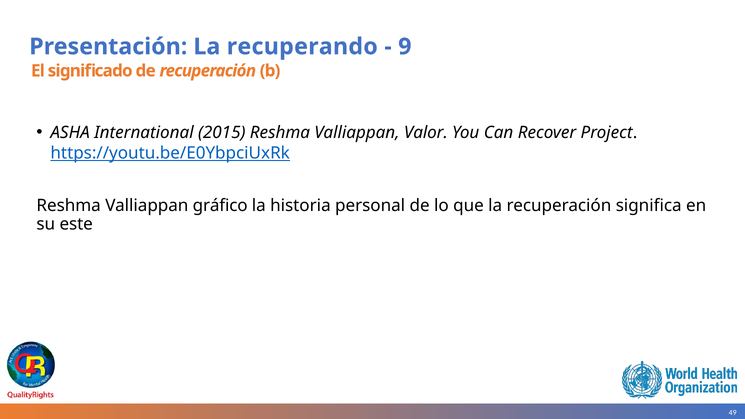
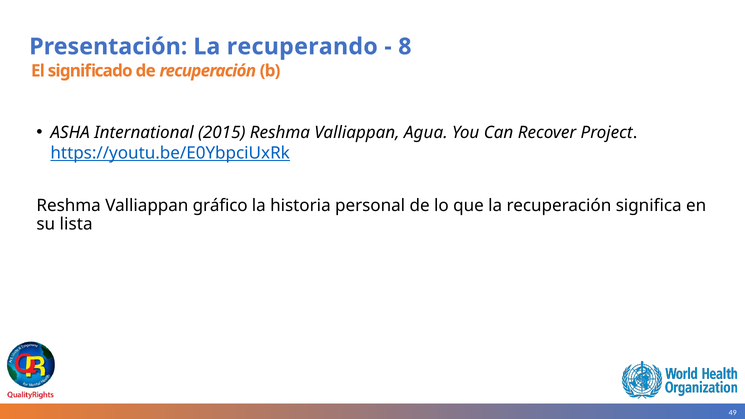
9: 9 -> 8 (405, 47)
Valor: Valor -> Agua (426, 132)
este: este -> lista (76, 224)
